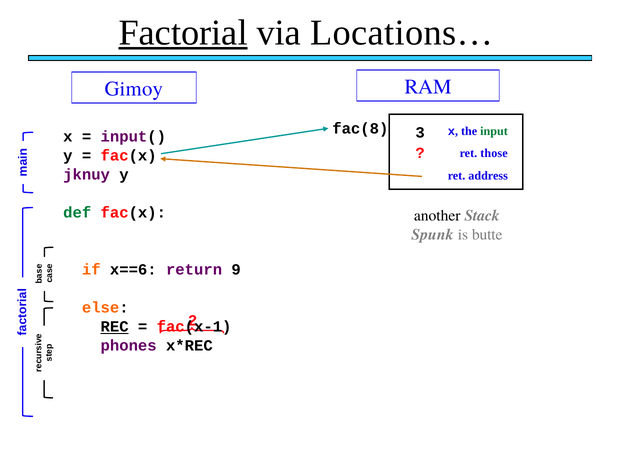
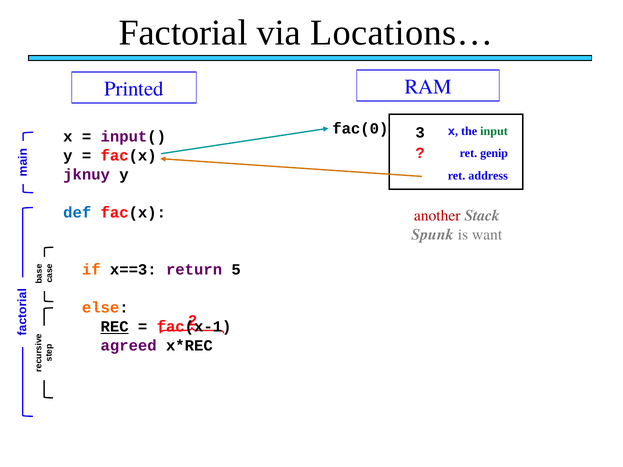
Factorial underline: present -> none (183, 33)
Gimoy: Gimoy -> Printed (134, 89)
fac(8: fac(8 -> fac(0 (360, 129)
those: those -> genip (494, 153)
def colour: green -> blue (77, 213)
another colour: black -> red (437, 216)
butte: butte -> want (487, 235)
x==6: x==6 -> x==3 (133, 270)
9: 9 -> 5 (236, 270)
phones: phones -> agreed (129, 346)
